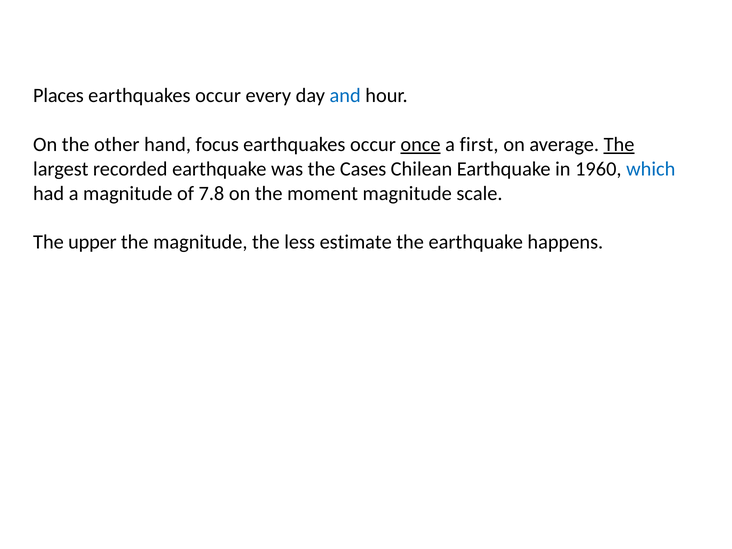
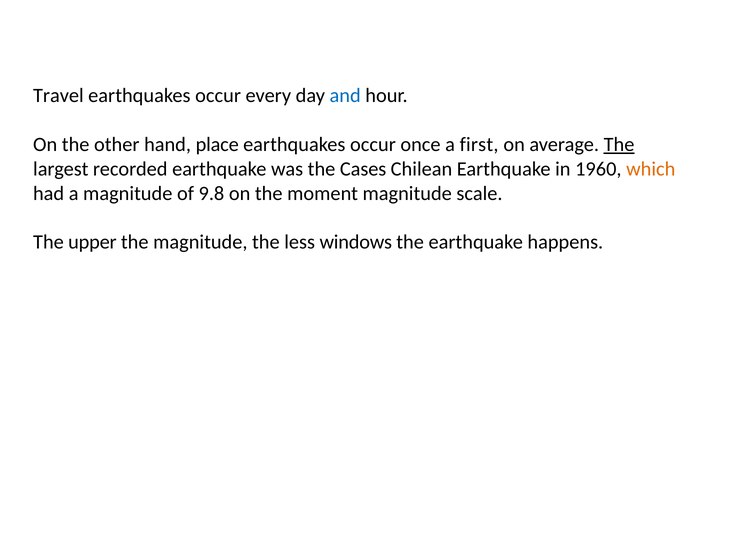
Places: Places -> Travel (58, 96)
focus: focus -> place (217, 145)
once underline: present -> none (421, 145)
which colour: blue -> orange (651, 169)
7.8: 7.8 -> 9.8 (211, 193)
estimate: estimate -> windows (356, 242)
